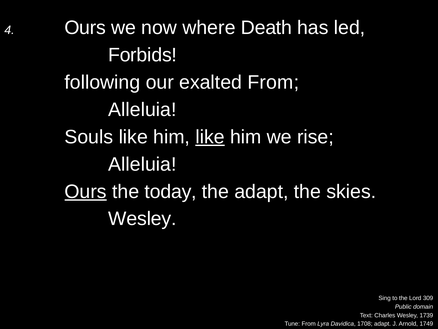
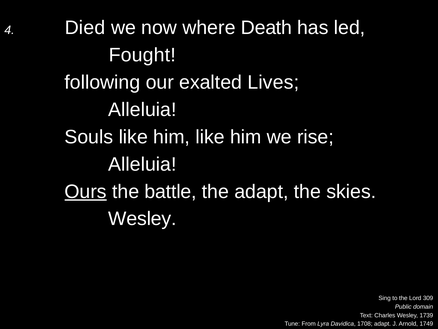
4 Ours: Ours -> Died (85, 28)
Forbids: Forbids -> Fought (142, 55)
exalted From: From -> Lives (273, 82)
like underline: present -> none (210, 137)
today: today -> battle (171, 191)
